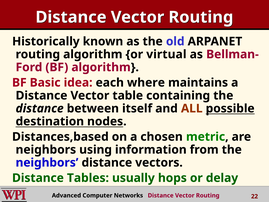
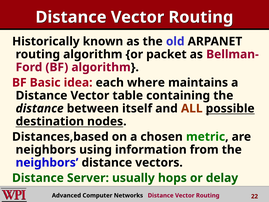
virtual: virtual -> packet (166, 54)
Tables: Tables -> Server (88, 178)
